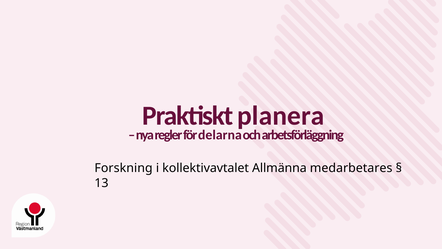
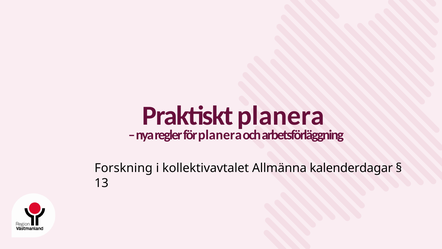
för delarna: delarna -> planera (220, 135)
medarbetares: medarbetares -> kalenderdagar (351, 168)
